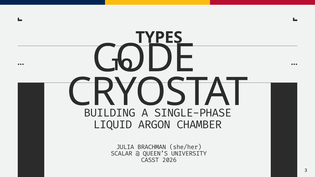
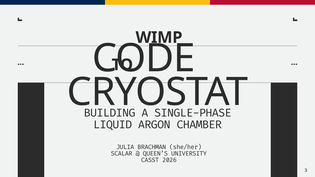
TYPES: TYPES -> WIMP (159, 38)
